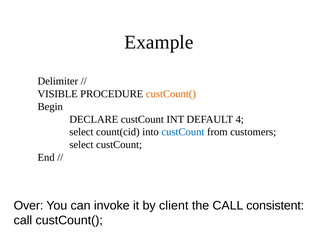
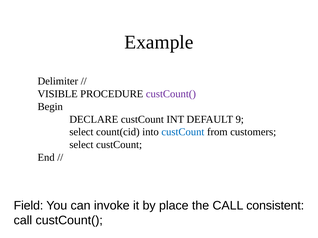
custCount( colour: orange -> purple (171, 94)
4: 4 -> 9 (240, 120)
Over: Over -> Field (28, 206)
client: client -> place (174, 206)
